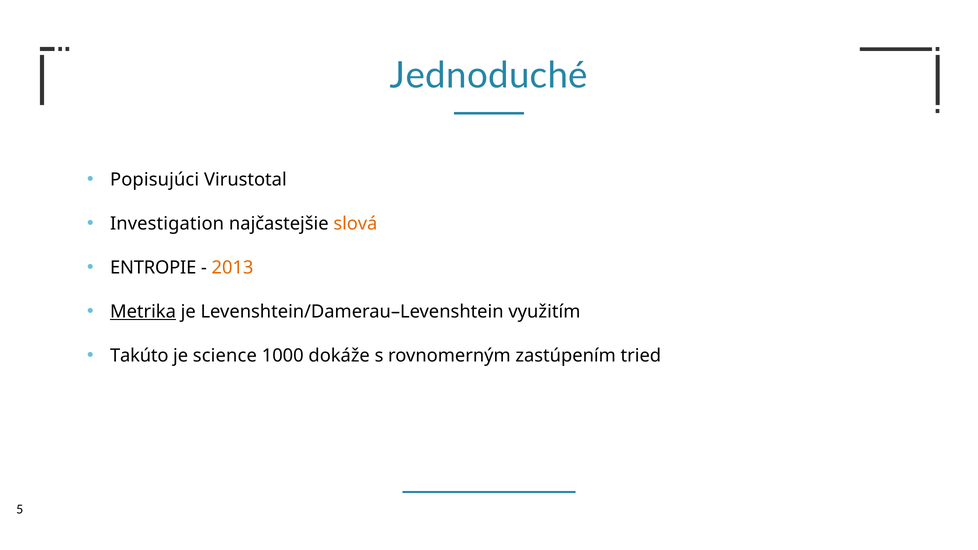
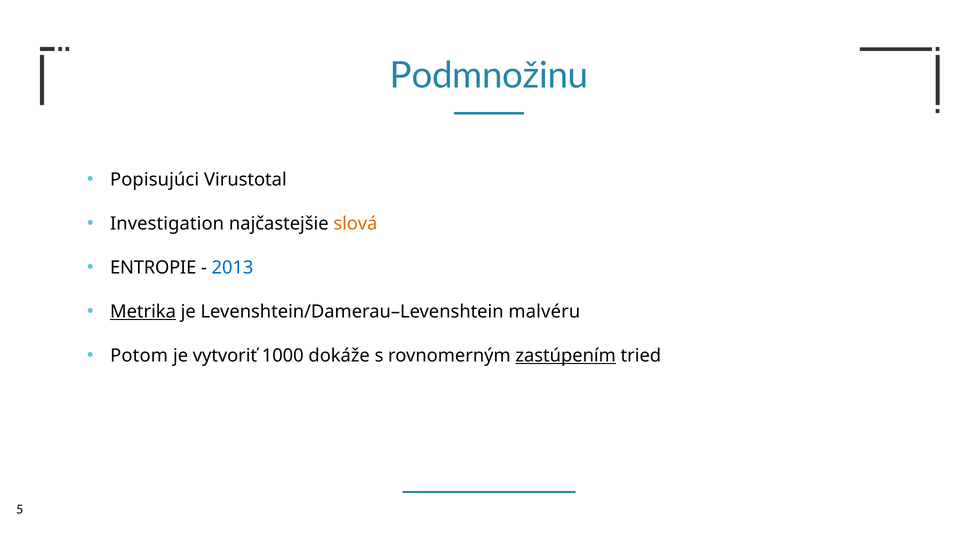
Jednoduché: Jednoduché -> Podmnožinu (489, 76)
2013 colour: orange -> blue (233, 268)
využitím: využitím -> malvéru (544, 312)
Takúto: Takúto -> Potom (139, 356)
science: science -> vytvoriť (225, 356)
zastúpením underline: none -> present (566, 356)
